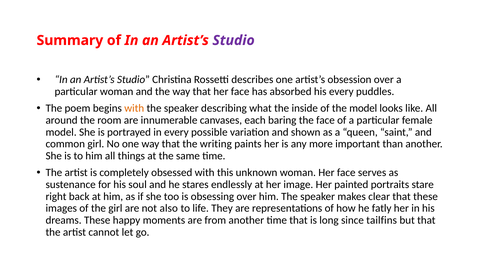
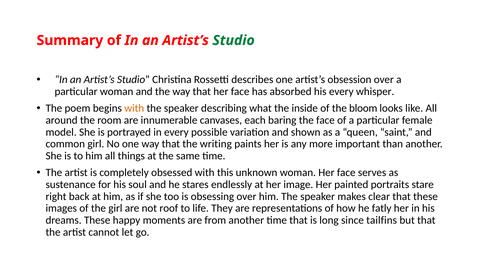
Studio colour: purple -> green (234, 40)
puddles: puddles -> whisper (375, 91)
the model: model -> bloom (363, 108)
also: also -> roof (169, 208)
